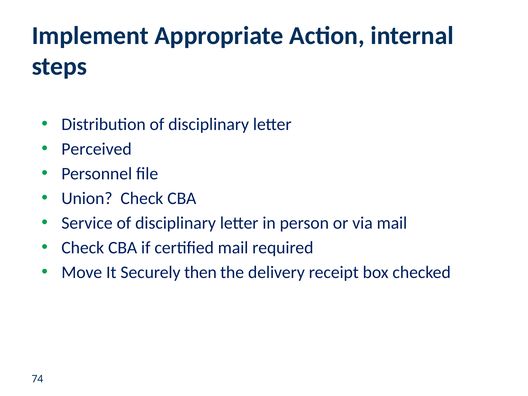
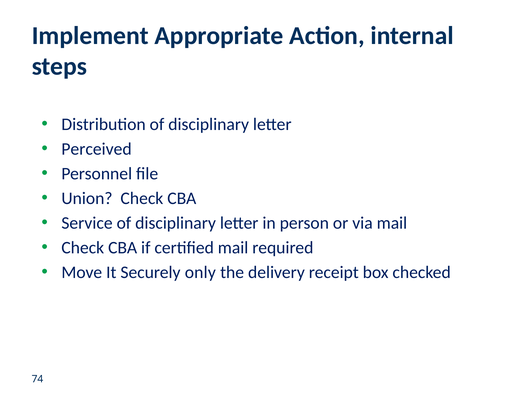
then: then -> only (200, 272)
